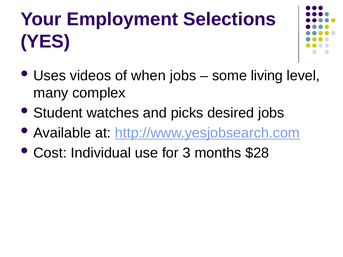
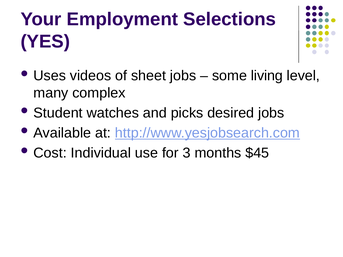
when: when -> sheet (149, 76)
$28: $28 -> $45 (257, 153)
